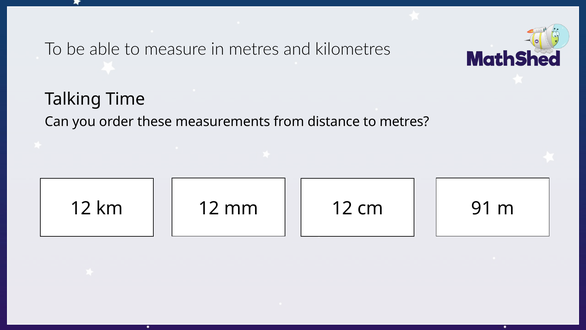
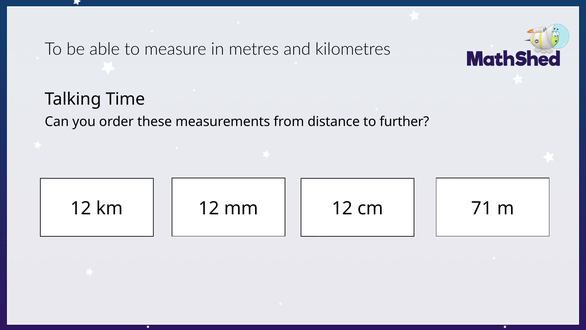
to metres: metres -> further (404, 122)
91: 91 -> 71 (482, 208)
